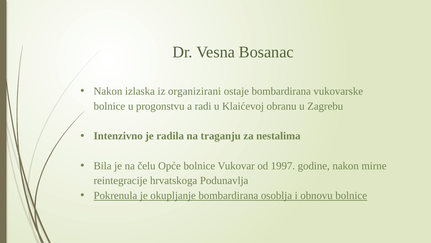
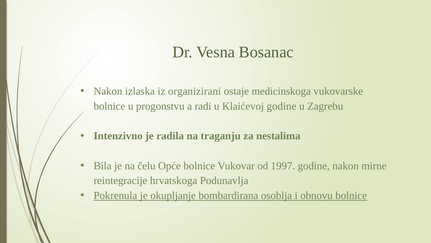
ostaje bombardirana: bombardirana -> medicinskoga (281, 91)
Klaićevoj obranu: obranu -> godine (282, 106)
